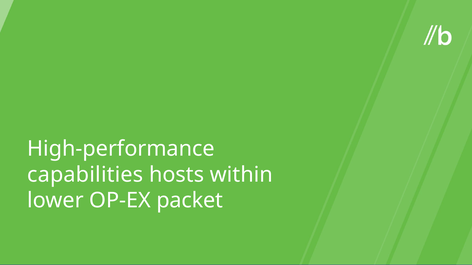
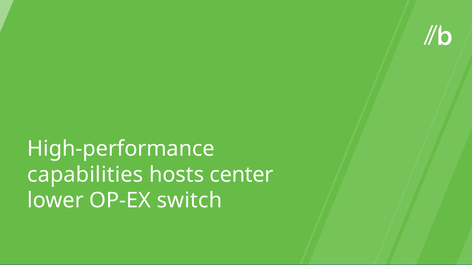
within: within -> center (241, 175)
packet: packet -> switch (189, 201)
